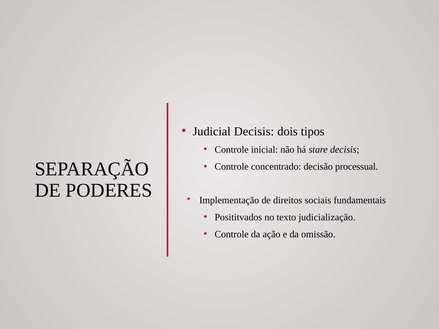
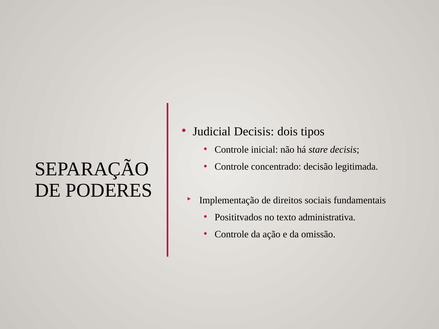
processual: processual -> legitimada (357, 167)
judicialização: judicialização -> administrativa (327, 217)
